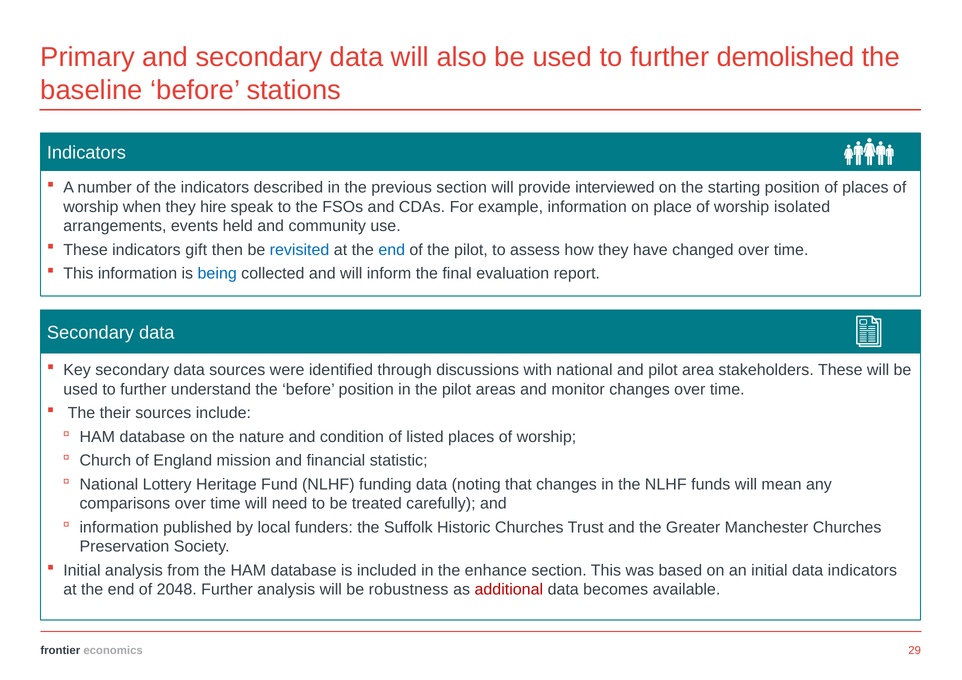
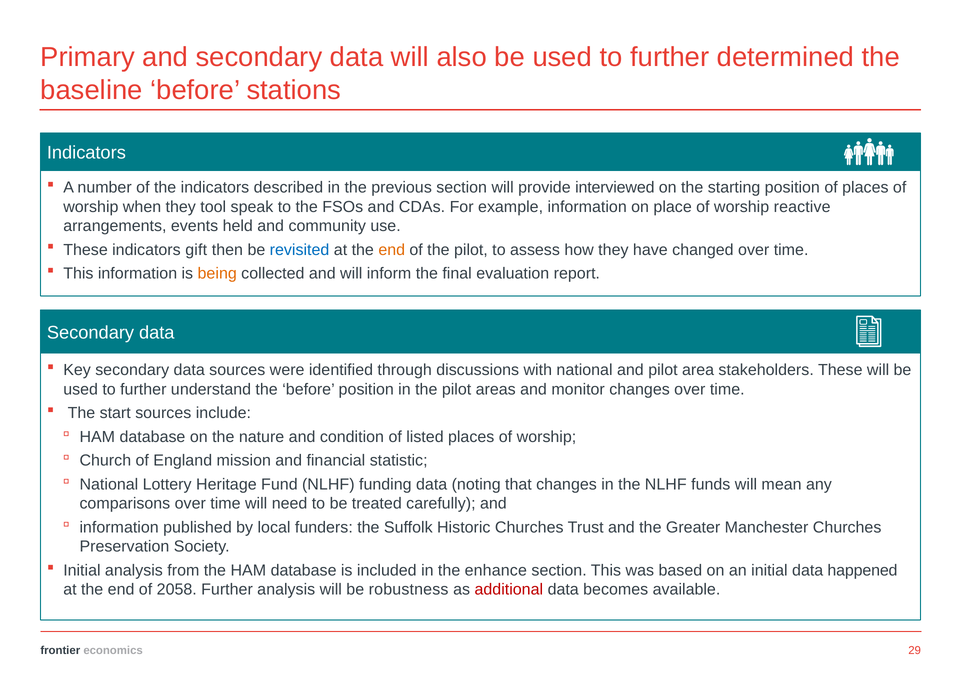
demolished: demolished -> determined (785, 57)
hire: hire -> tool (213, 207)
isolated: isolated -> reactive (802, 207)
end colour: blue -> orange (392, 250)
being colour: blue -> orange (217, 274)
their: their -> start (115, 413)
data indicators: indicators -> happened (862, 571)
2048: 2048 -> 2058 (177, 590)
